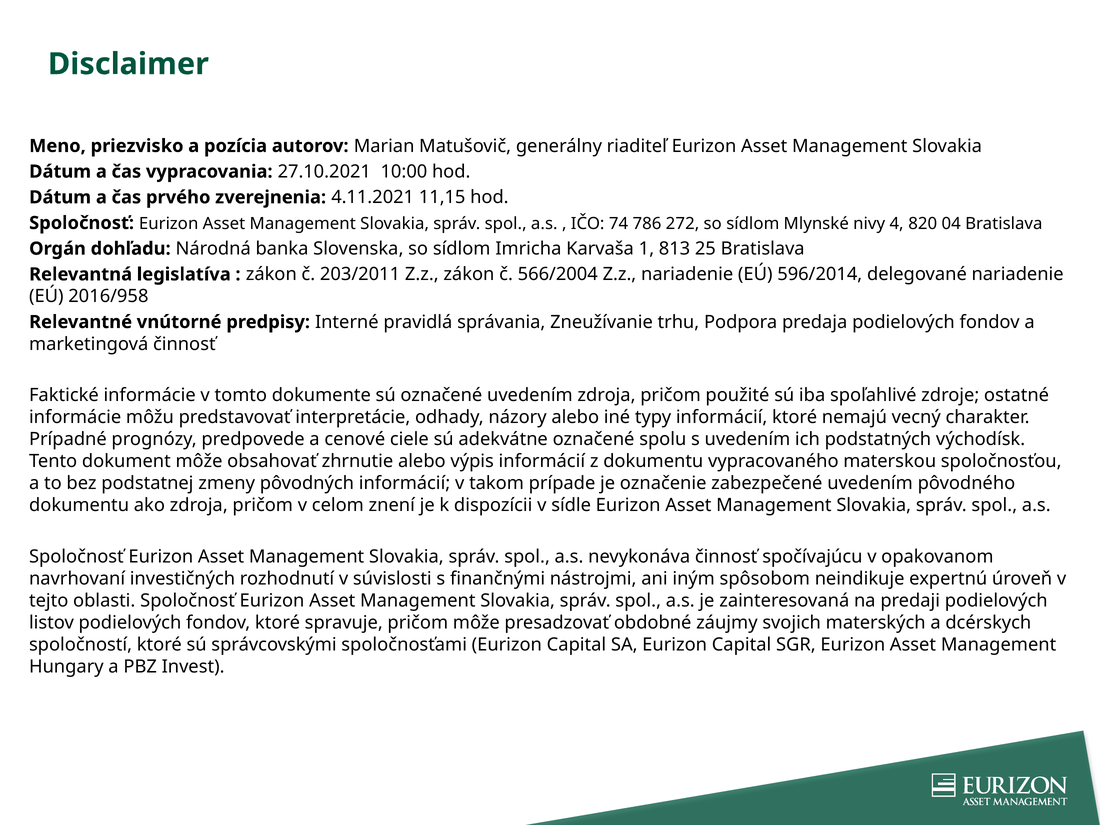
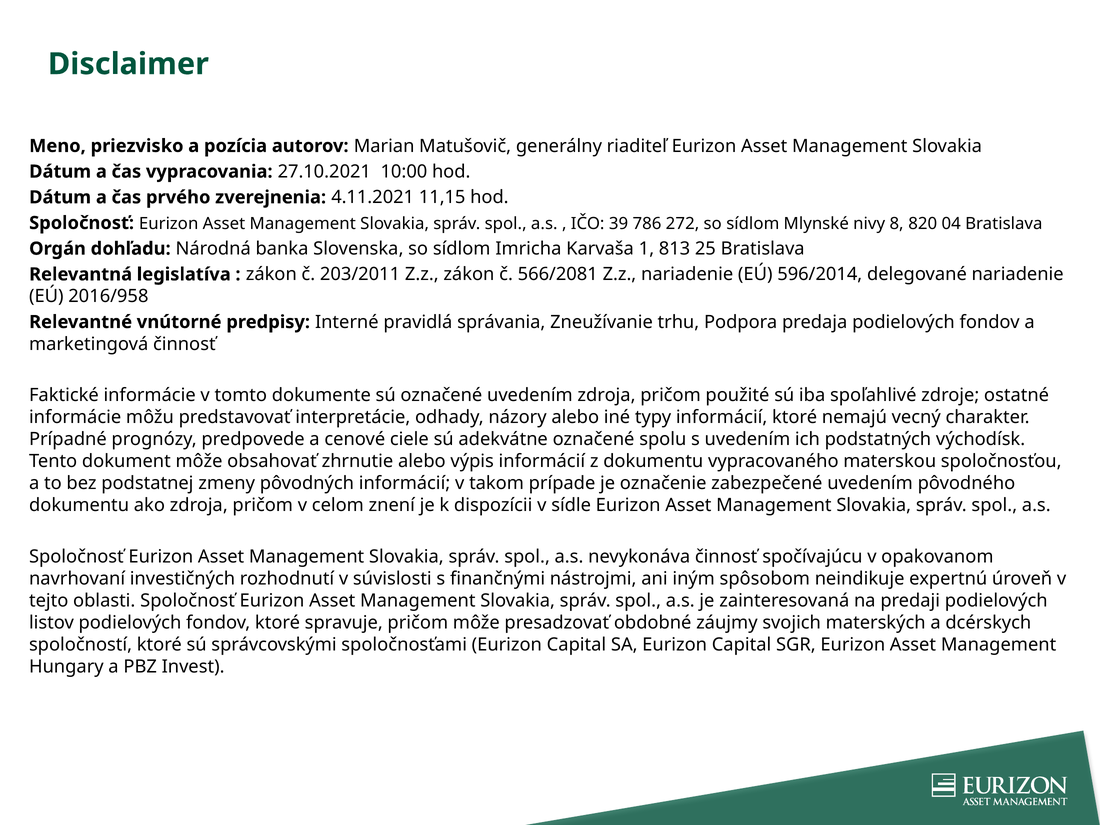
74: 74 -> 39 (619, 224)
4: 4 -> 8 (897, 224)
566/2004: 566/2004 -> 566/2081 (558, 274)
